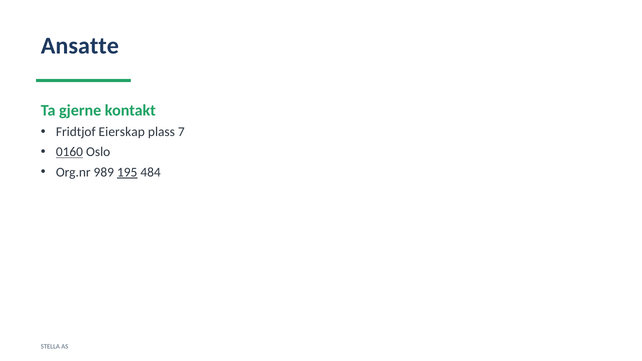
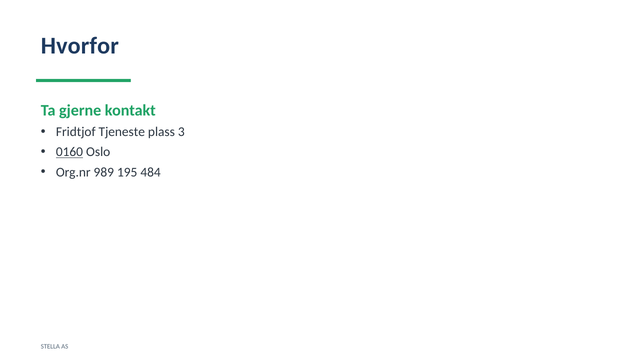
Ansatte: Ansatte -> Hvorfor (80, 46)
Eierskap: Eierskap -> Tjeneste (122, 132)
7: 7 -> 3 (181, 132)
195 underline: present -> none (127, 172)
